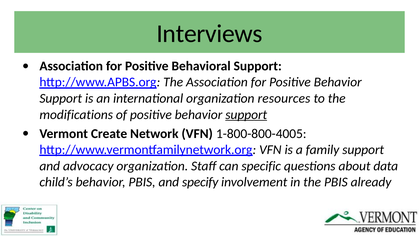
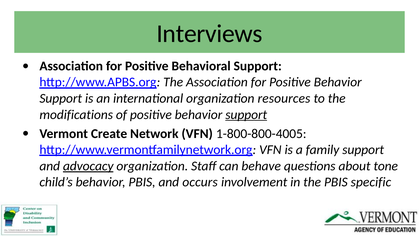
advocacy underline: none -> present (88, 166)
specific: specific -> behave (261, 166)
data: data -> tone (386, 166)
specify: specify -> occurs (200, 182)
already: already -> specific (371, 182)
